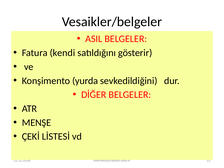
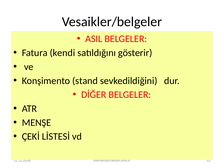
yurda: yurda -> stand (85, 81)
